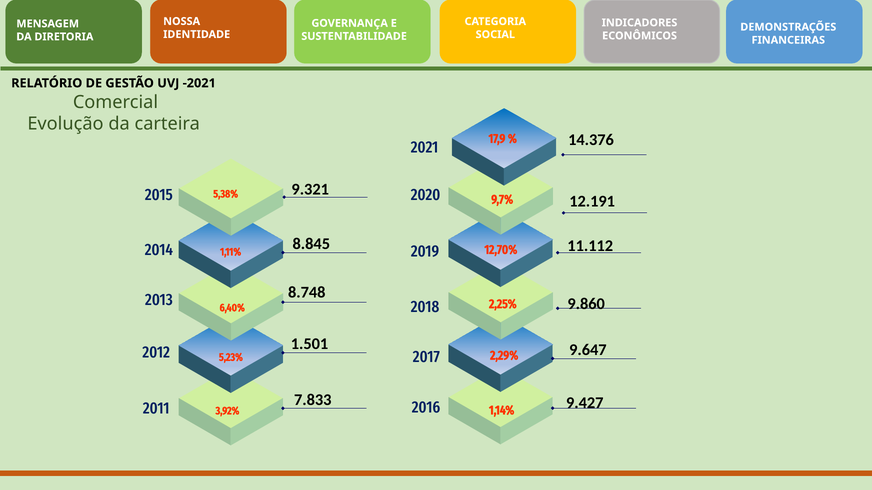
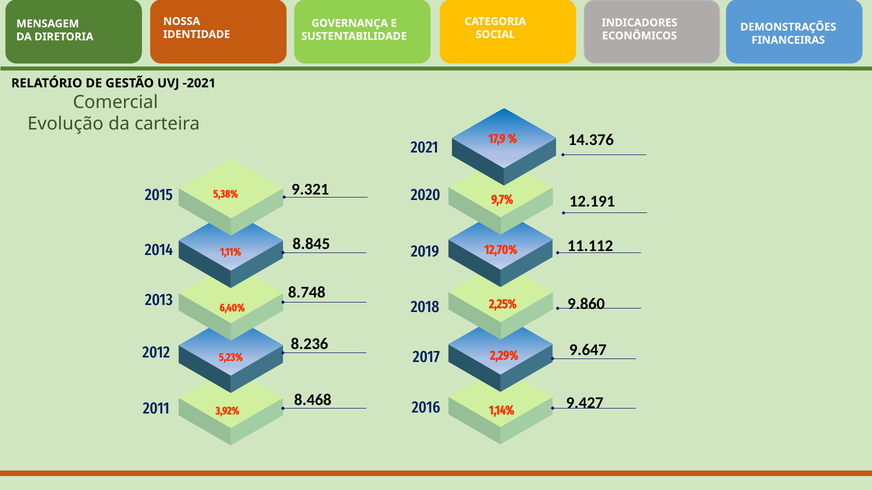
1.501: 1.501 -> 8.236 (310, 344)
7.833: 7.833 -> 8.468 (313, 400)
